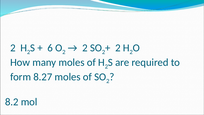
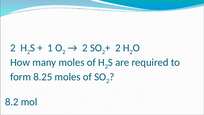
6: 6 -> 1 (50, 48)
8.27: 8.27 -> 8.25 (43, 77)
